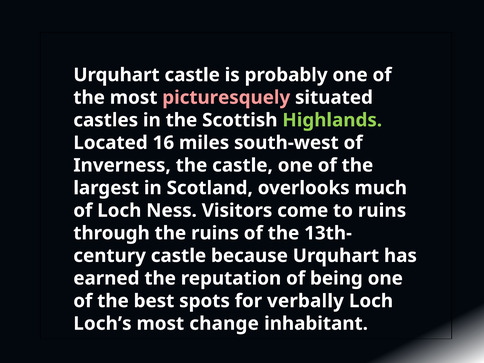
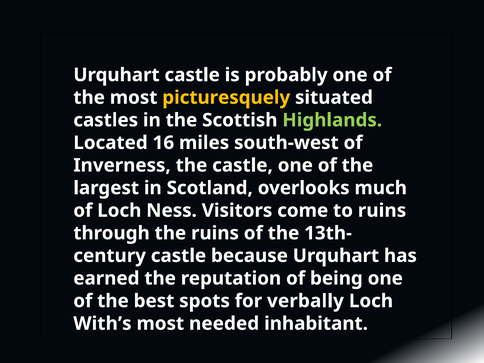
picturesquely colour: pink -> yellow (226, 98)
Loch’s: Loch’s -> With’s (102, 324)
change: change -> needed (224, 324)
